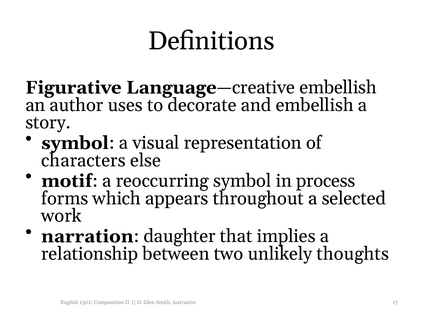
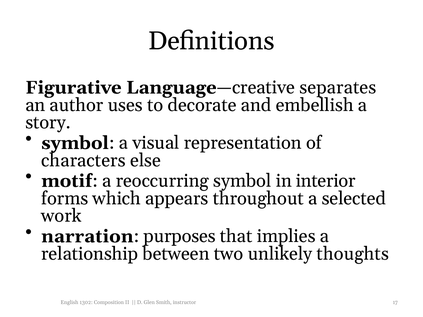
embellish: embellish -> separates (338, 88)
process: process -> interior (326, 181)
daughter: daughter -> purposes (180, 236)
